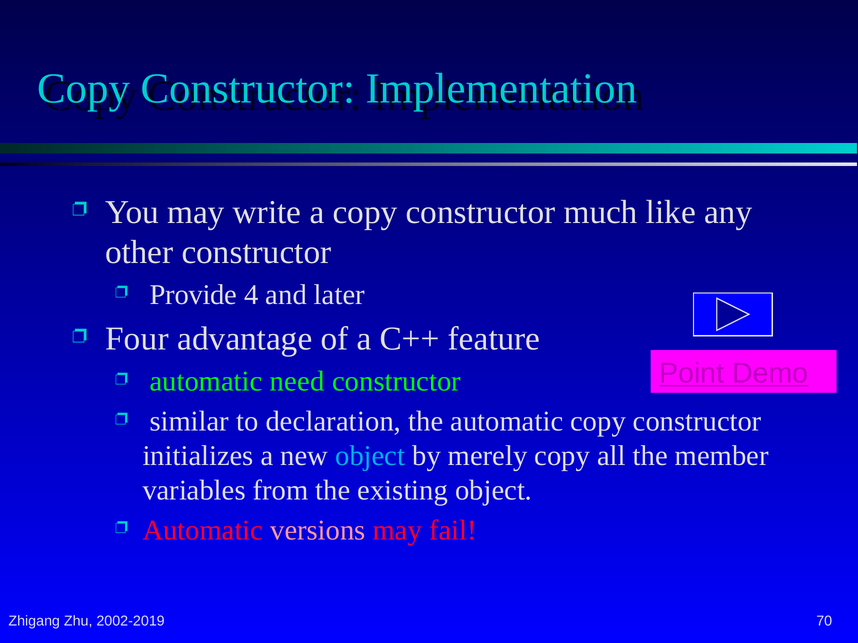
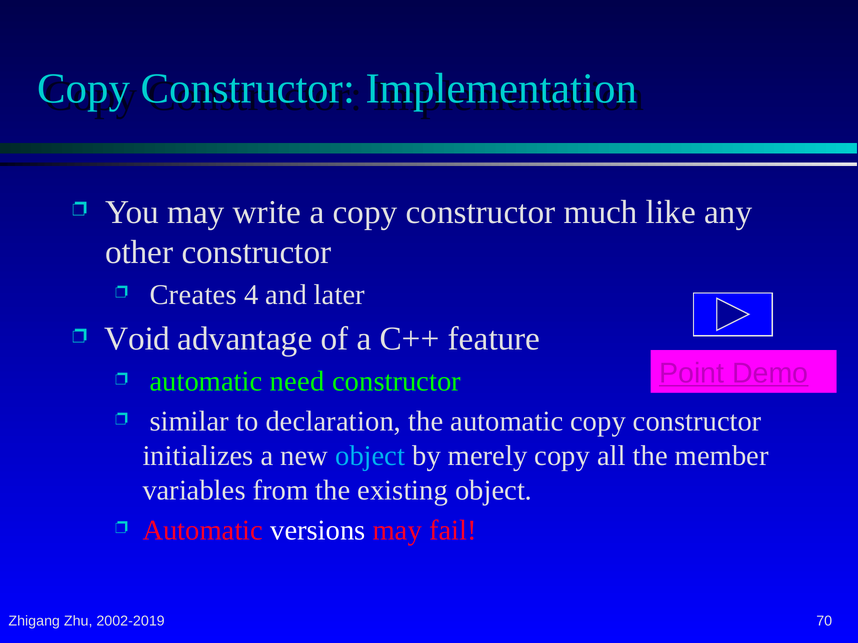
Provide: Provide -> Creates (193, 295)
Four: Four -> Void (137, 339)
versions colour: pink -> white (318, 531)
